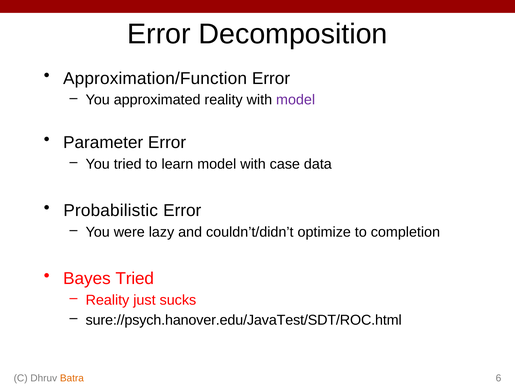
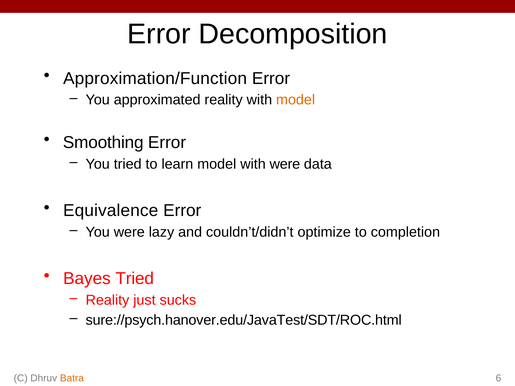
model colour: purple -> orange (296, 100)
Parameter: Parameter -> Smoothing (103, 143)
with case: case -> were (285, 164)
Probabilistic: Probabilistic -> Equivalence (111, 211)
